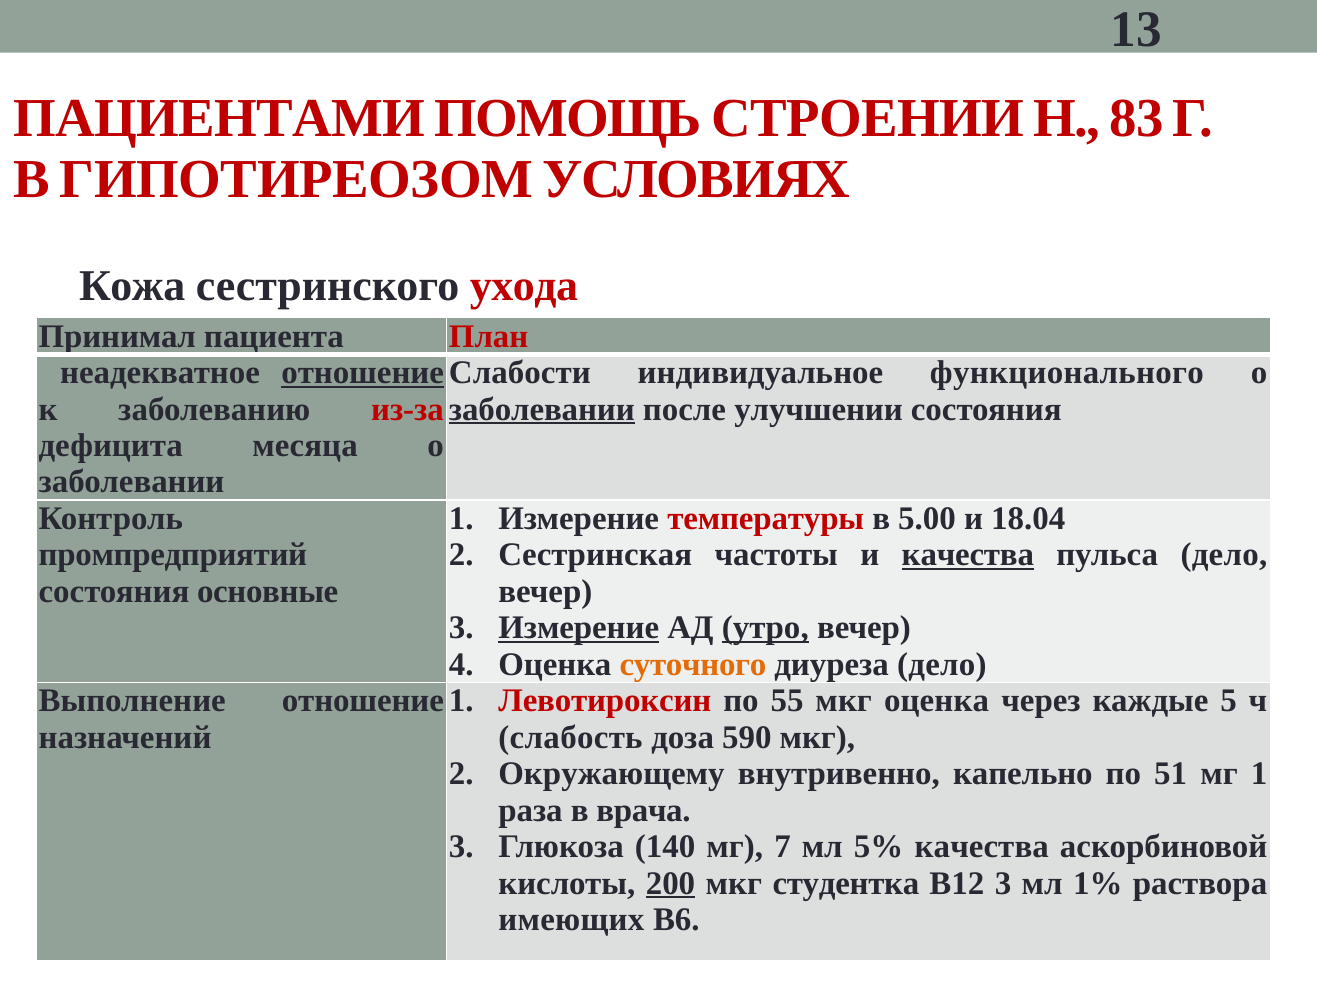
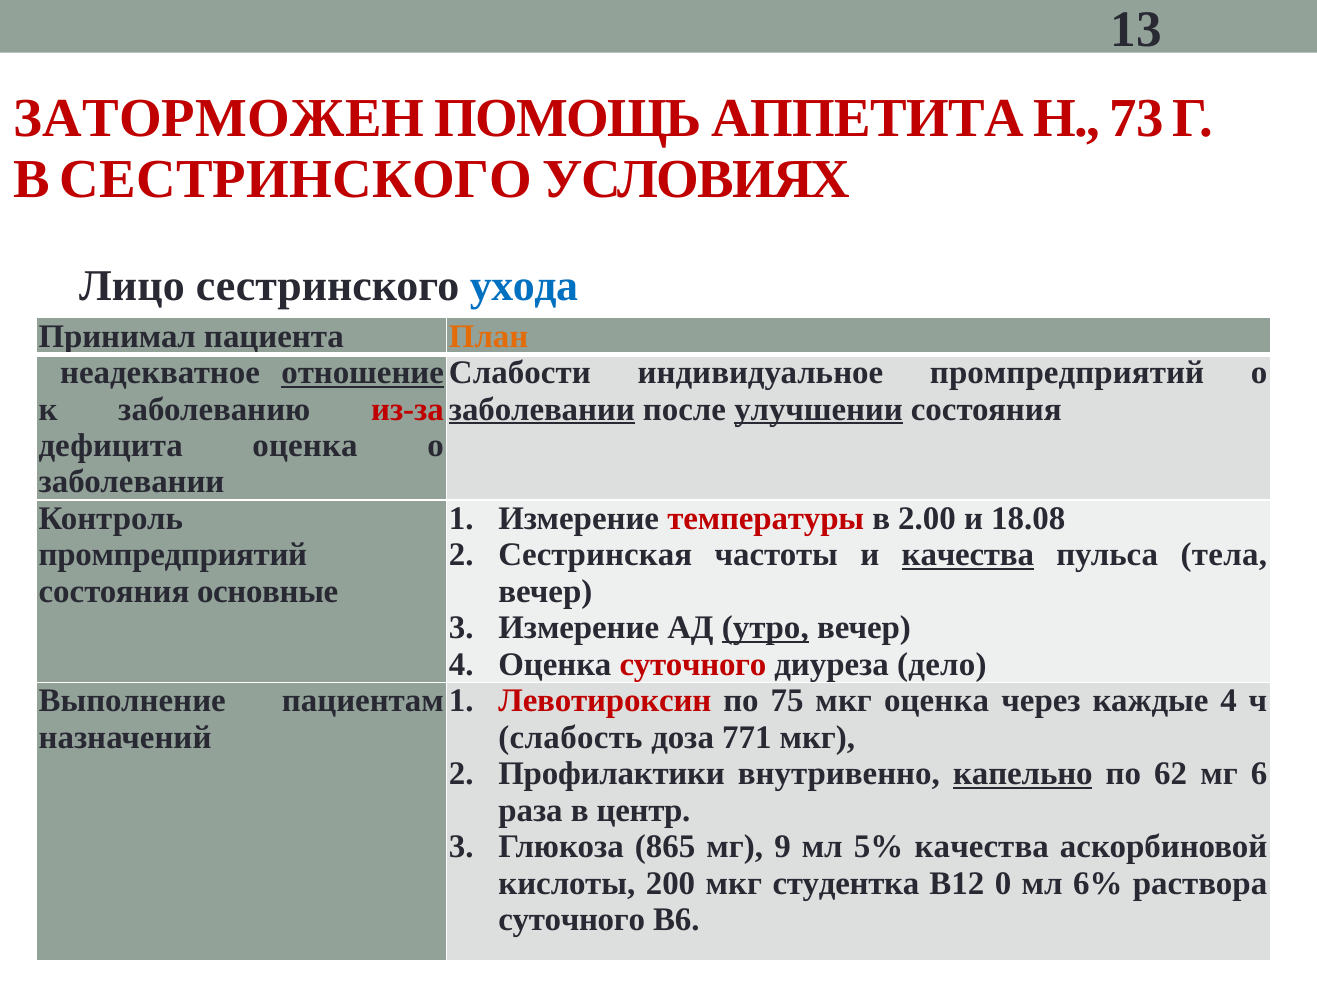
ПАЦИЕНТАМИ: ПАЦИЕНТАМИ -> ЗАТОРМОЖЕН (219, 118)
СТРОЕНИИ: СТРОЕНИИ -> АППЕТИТА (868, 118)
83: 83 -> 73 (1137, 118)
В ГИПОТИРЕОЗОМ: ГИПОТИРЕОЗОМ -> СЕСТРИНСКОГО (296, 179)
Кожа: Кожа -> Лицо (132, 286)
ухода colour: red -> blue (524, 286)
План colour: red -> orange (489, 336)
индивидуальное функционального: функционального -> промпредприятий (1067, 373)
улучшении underline: none -> present (819, 409)
дефицита месяца: месяца -> оценка (305, 446)
5.00: 5.00 -> 2.00 (927, 518)
18.04: 18.04 -> 18.08 (1028, 518)
пульса дело: дело -> тела (1224, 555)
Измерение underline: present -> none (579, 628)
суточного colour: orange -> red (693, 664)
Выполнение отношение: отношение -> пациентам (363, 701)
55: 55 -> 75 (787, 701)
каждые 5: 5 -> 4 (1229, 701)
590: 590 -> 771 (747, 737)
Окружающему: Окружающему -> Профилактики (612, 774)
капельно underline: none -> present (1023, 774)
51: 51 -> 62 (1171, 774)
мг 1: 1 -> 6 (1259, 774)
врача: врача -> центр (644, 810)
140: 140 -> 865 (665, 847)
7: 7 -> 9 (783, 847)
200 underline: present -> none (671, 883)
В12 3: 3 -> 0 (1003, 883)
1%: 1% -> 6% (1098, 883)
имеющих: имеющих -> суточного (572, 919)
